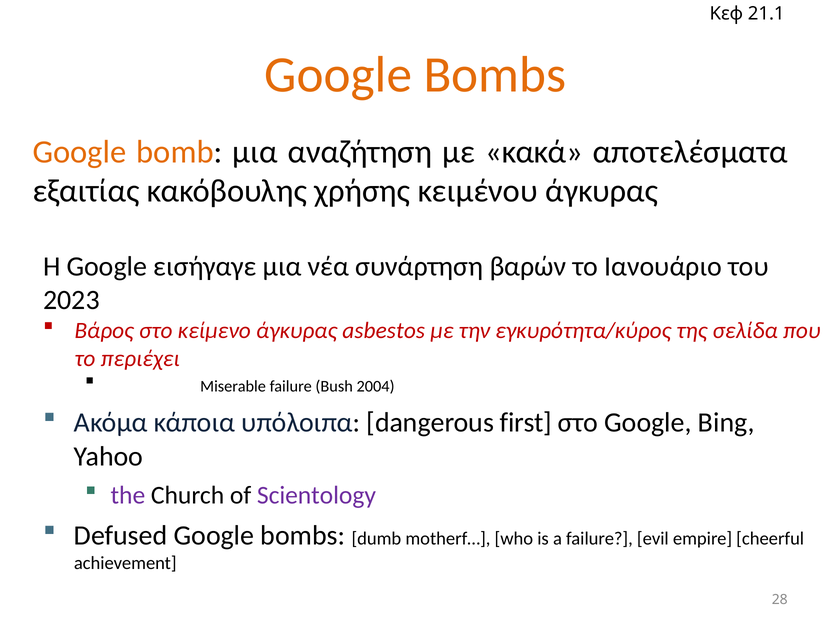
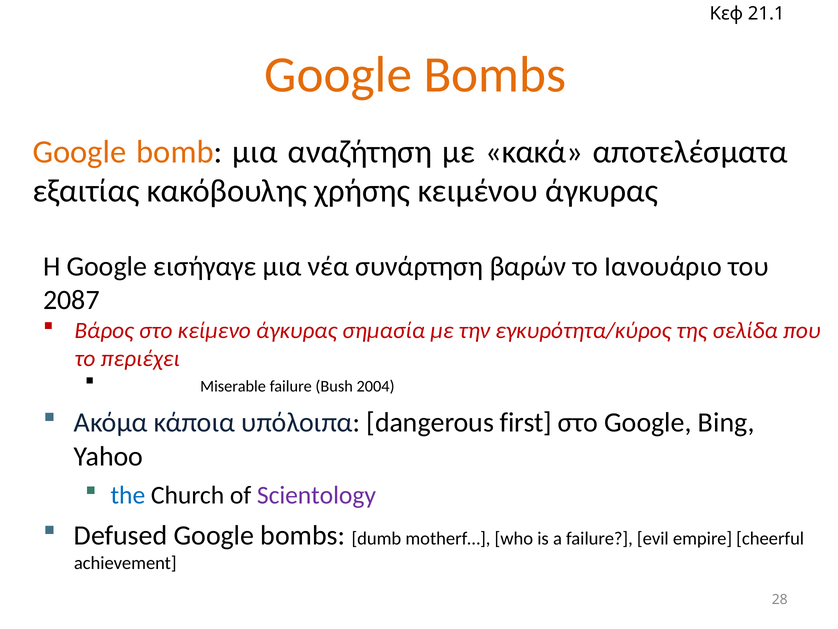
2023: 2023 -> 2087 (71, 300)
asbestos: asbestos -> σημασία (384, 330)
the colour: purple -> blue (128, 495)
